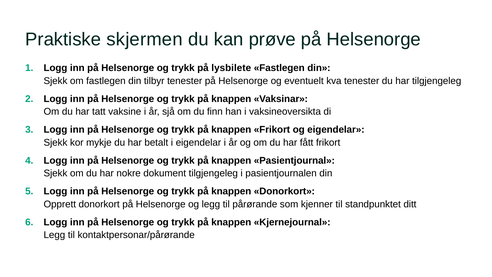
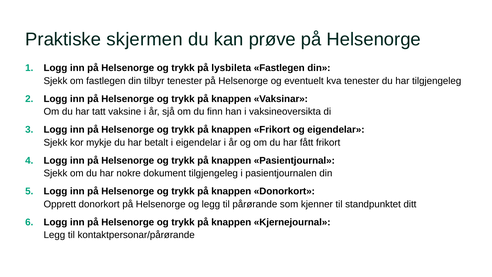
lysbilete: lysbilete -> lysbileta (231, 68)
